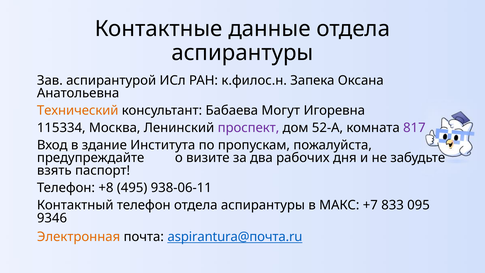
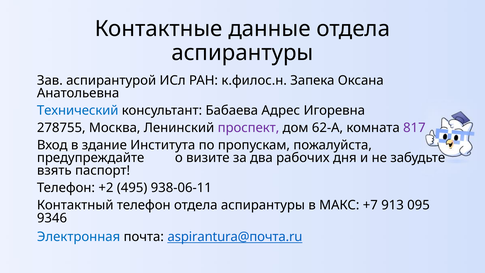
Технический colour: orange -> blue (78, 110)
Могут: Могут -> Адрес (281, 110)
115334: 115334 -> 278755 (61, 128)
52-А: 52-А -> 62-А (327, 128)
+8: +8 -> +2 (106, 188)
833: 833 -> 913 (393, 205)
Электронная colour: orange -> blue (79, 237)
